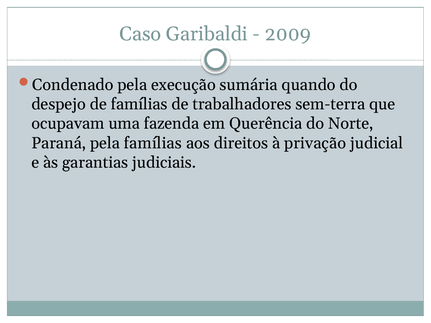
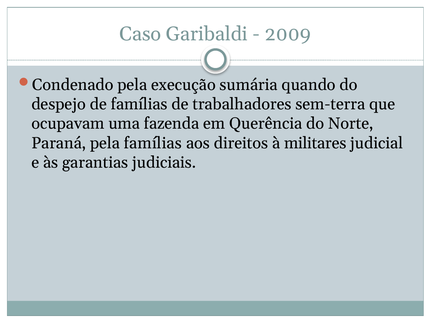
privação: privação -> militares (315, 143)
